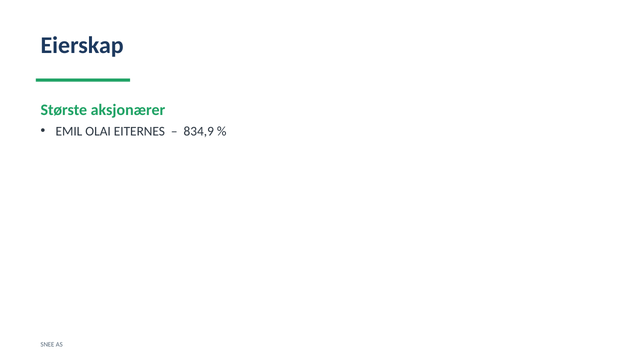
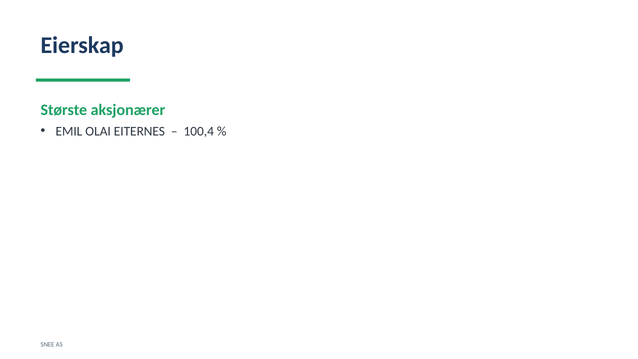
834,9: 834,9 -> 100,4 (199, 131)
